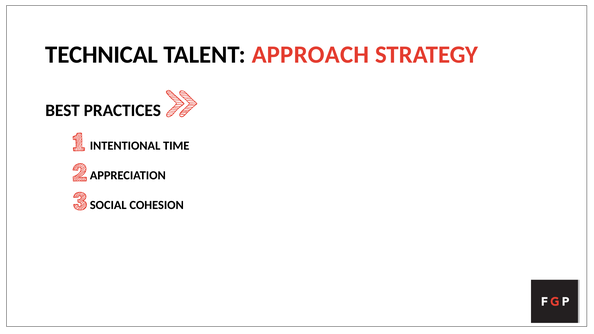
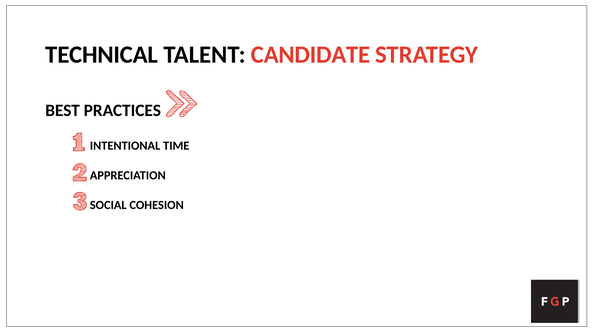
APPROACH: APPROACH -> CANDIDATE (311, 55)
